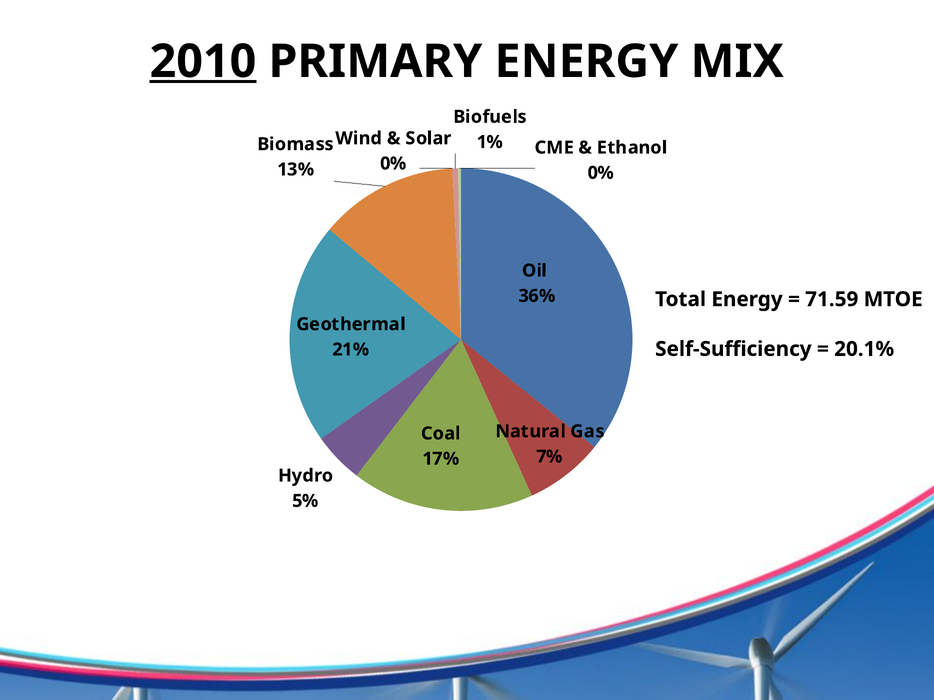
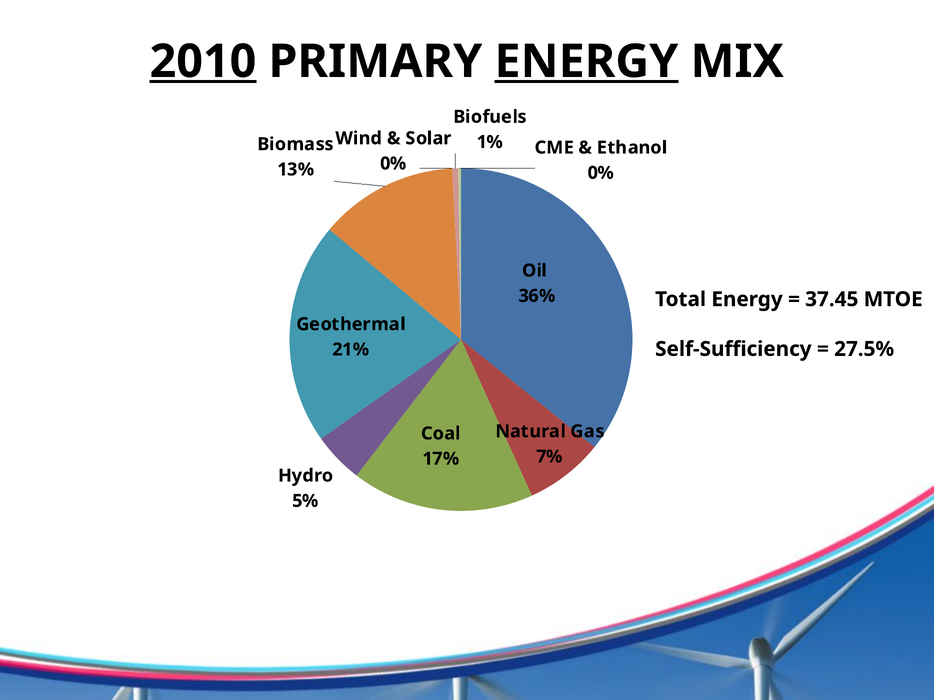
ENERGY underline: none -> present (586, 62)
71.59: 71.59 -> 37.45 (832, 300)
20.1%: 20.1% -> 27.5% (864, 349)
